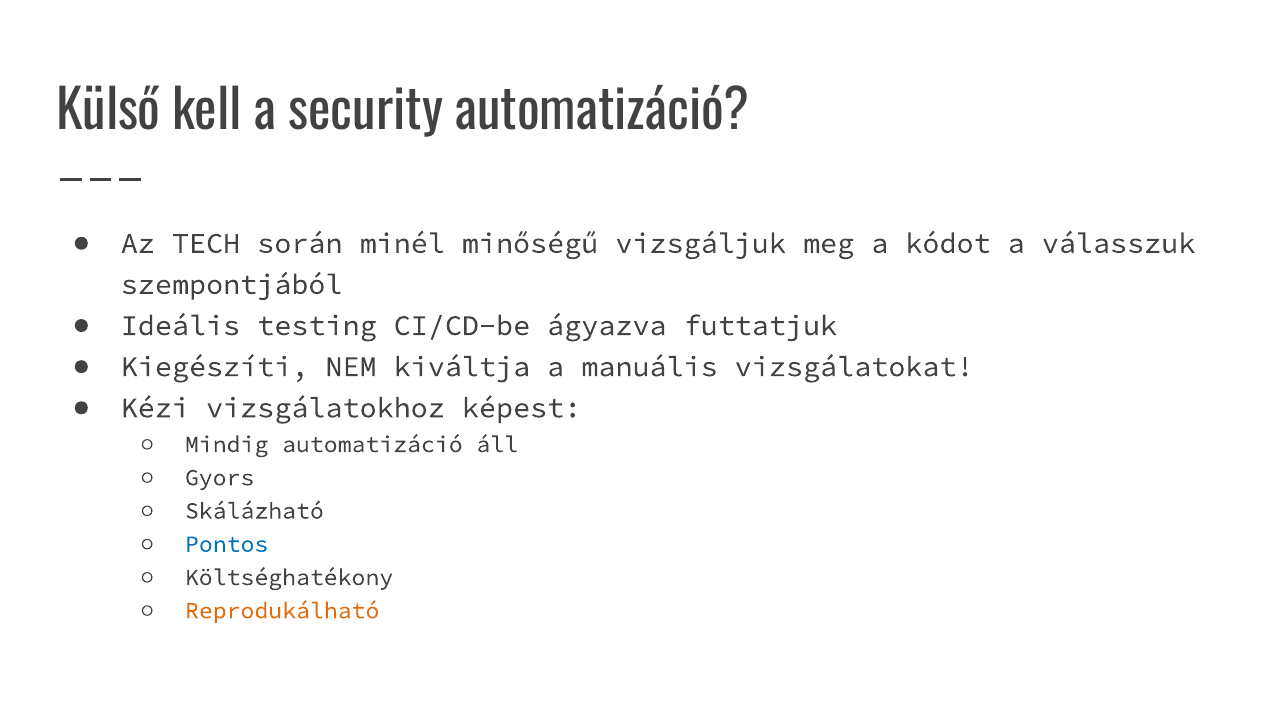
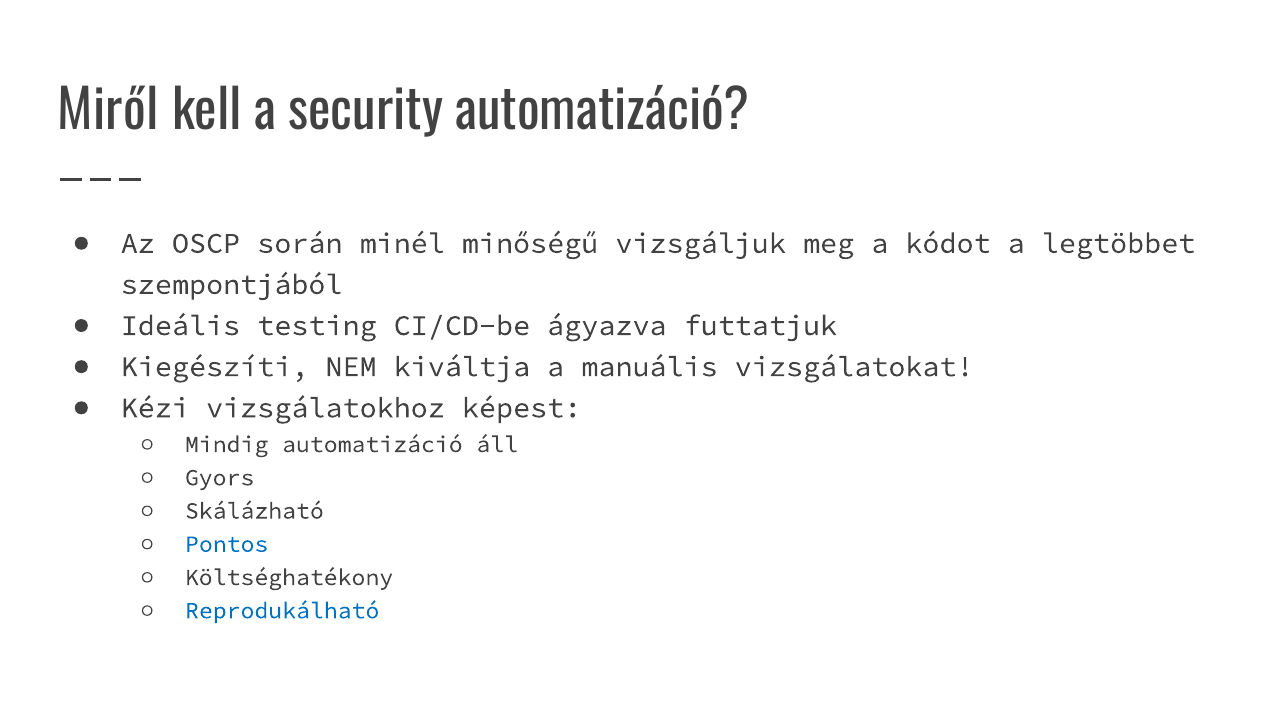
Külső: Külső -> Miről (108, 111)
TECH: TECH -> OSCP (206, 243)
válasszuk: válasszuk -> legtöbbet (1119, 243)
Reprodukálható colour: orange -> blue (282, 610)
